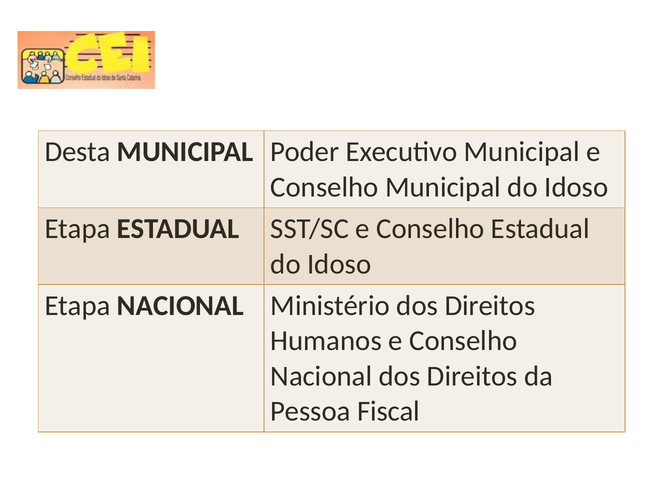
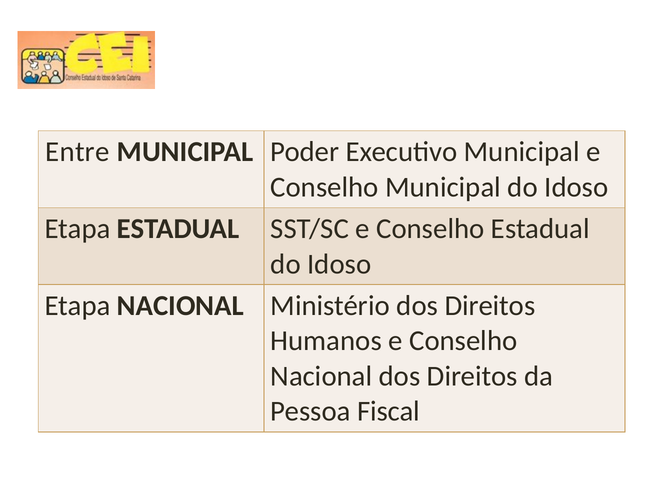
Desta: Desta -> Entre (77, 152)
